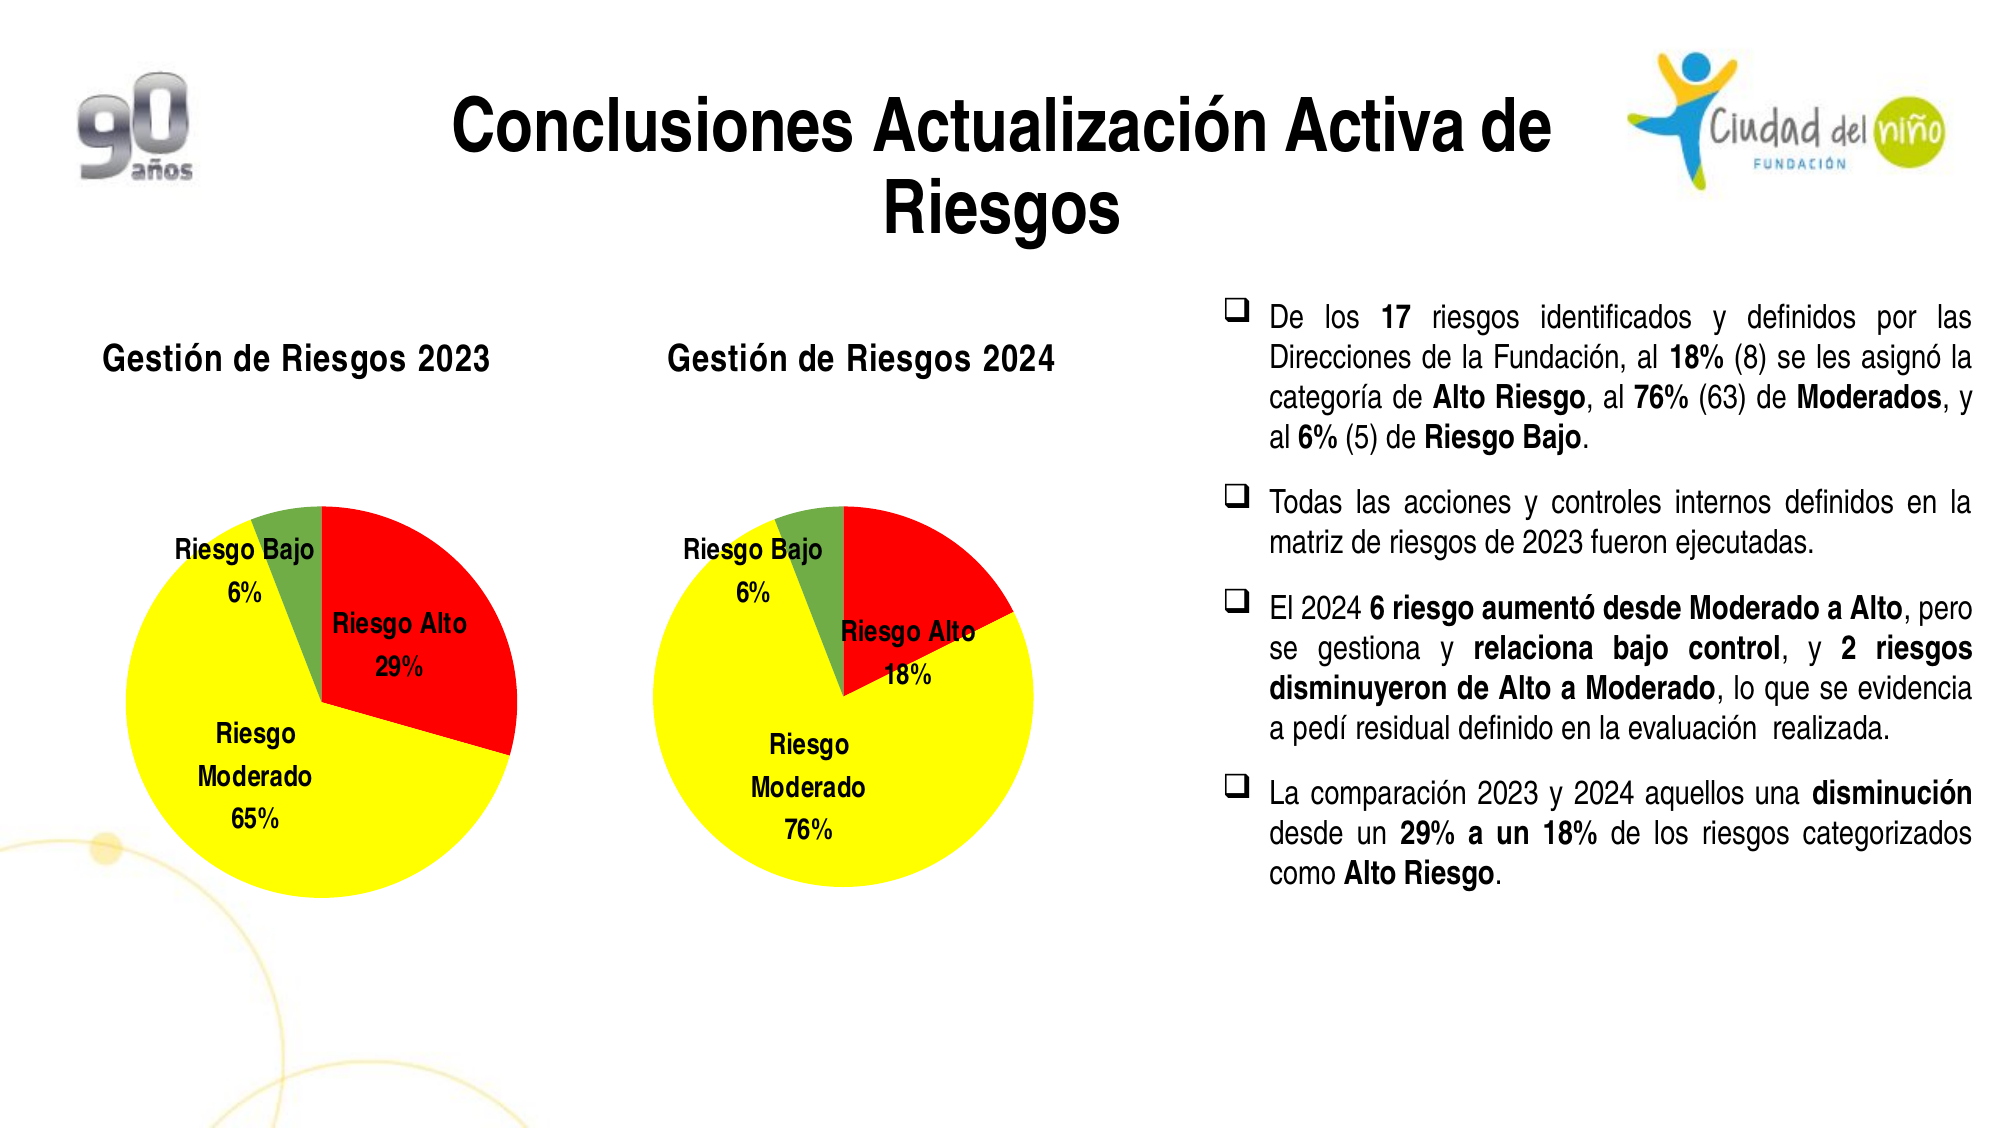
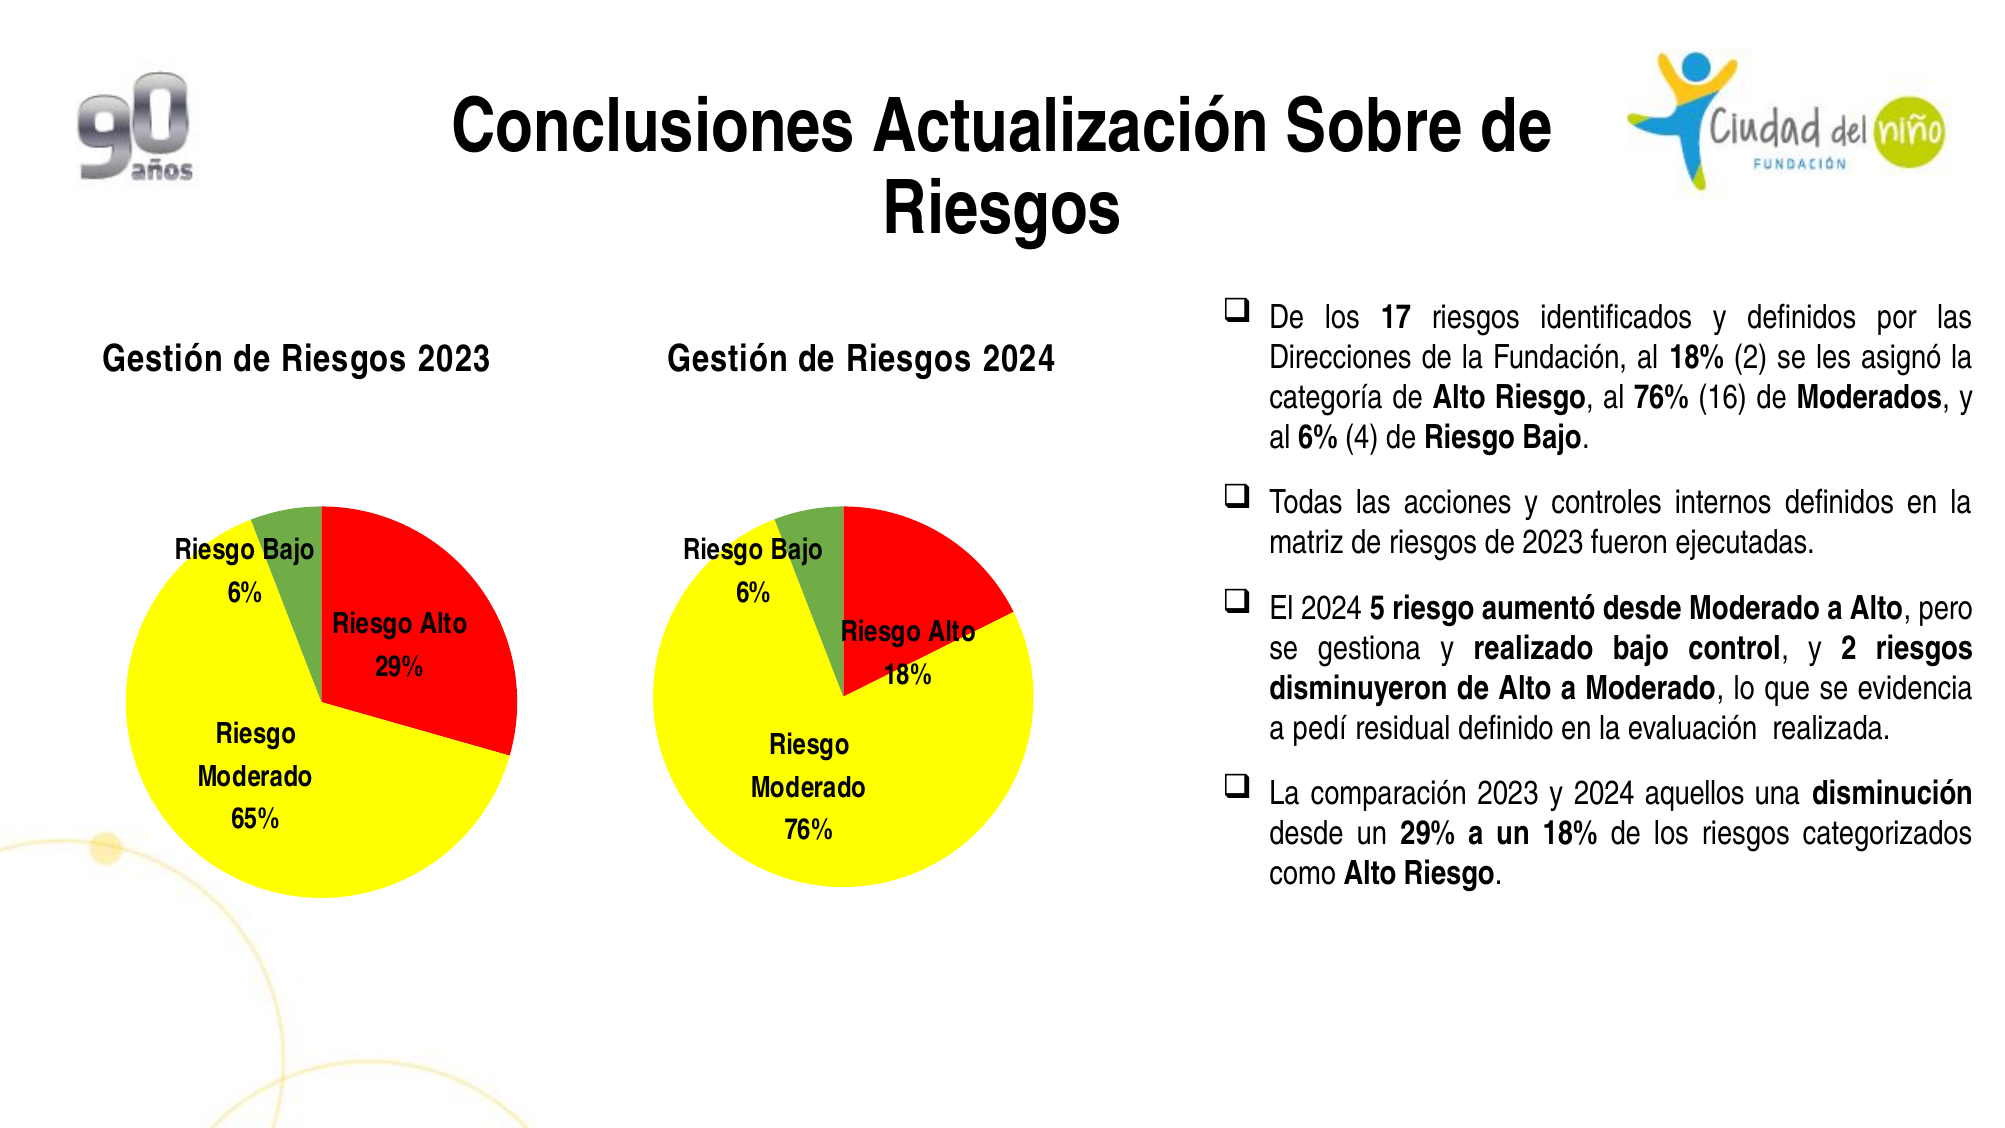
Activa: Activa -> Sobre (1374, 127)
18% 8: 8 -> 2 (1751, 357)
63: 63 -> 16 (1723, 397)
5: 5 -> 4 (1362, 438)
6: 6 -> 5 (1377, 608)
relaciona: relaciona -> realizado (1534, 648)
